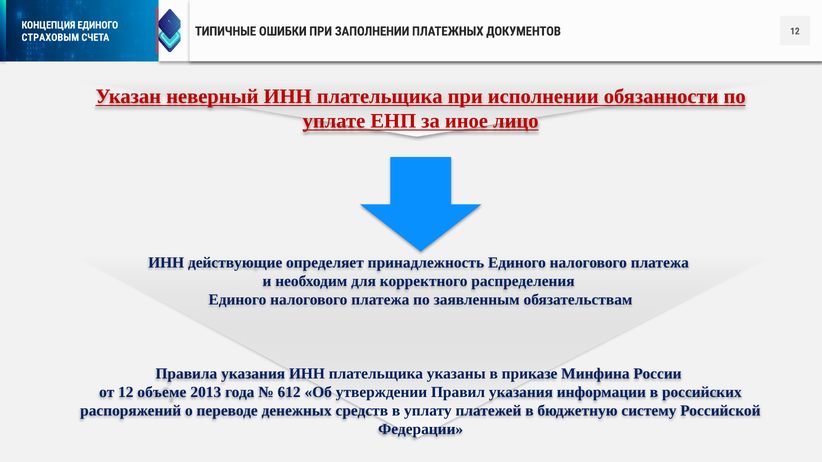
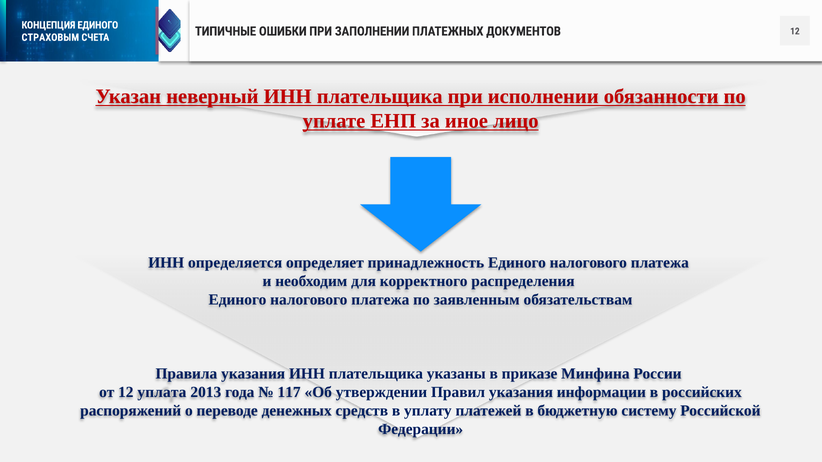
действующие: действующие -> определяется (235, 263)
объеме: объеме -> уплата (162, 393)
612: 612 -> 117 (289, 393)
